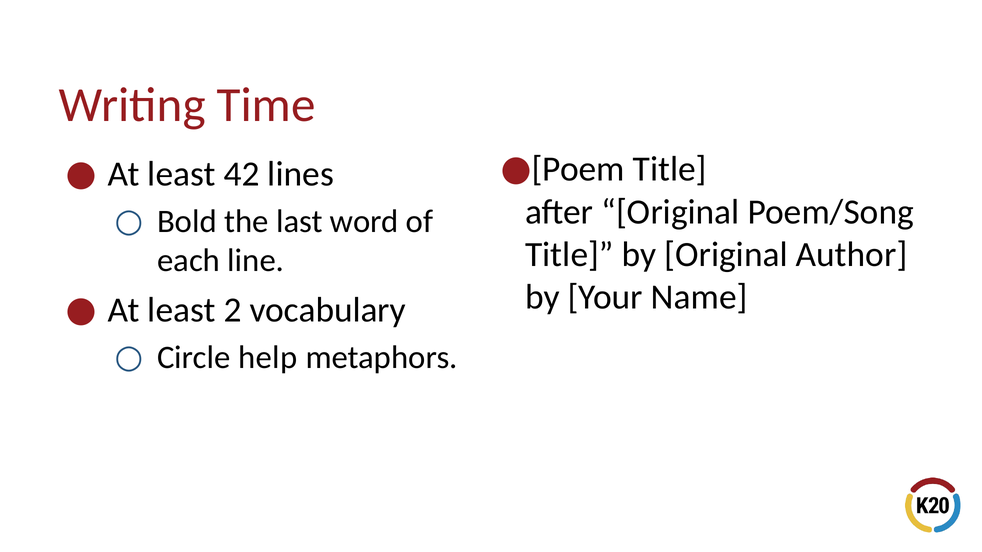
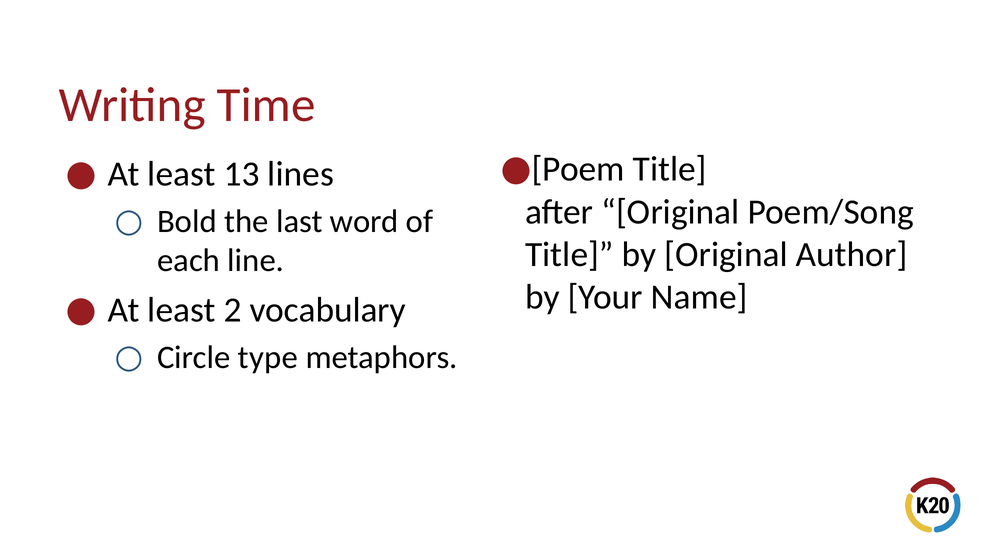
42: 42 -> 13 (242, 174)
help: help -> type (268, 358)
